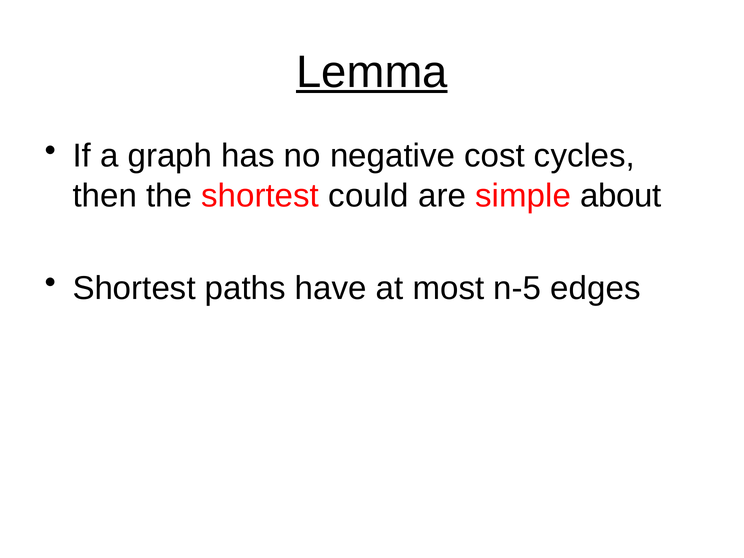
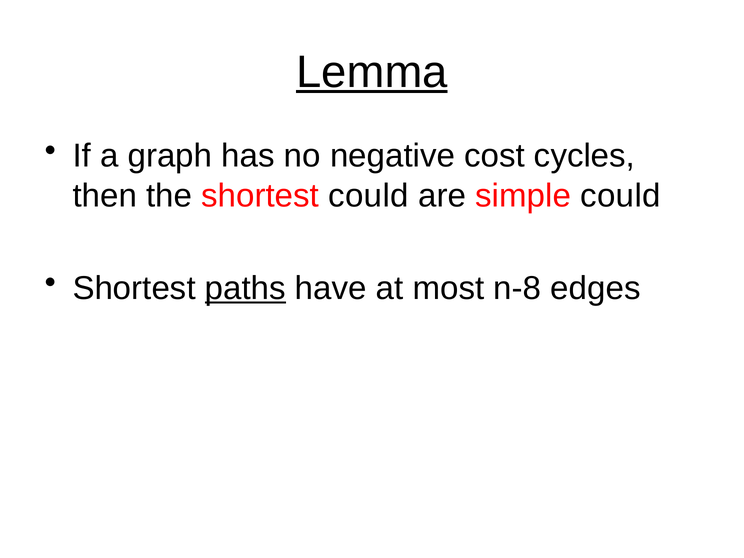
simple about: about -> could (620, 196)
paths underline: none -> present (245, 288)
n-5: n-5 -> n-8 (517, 288)
